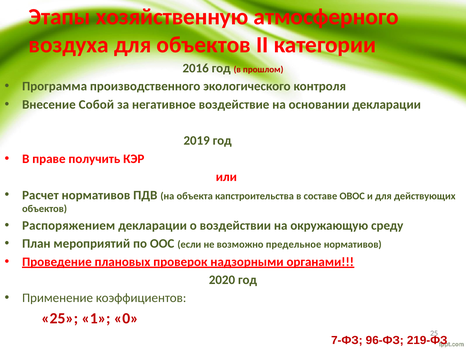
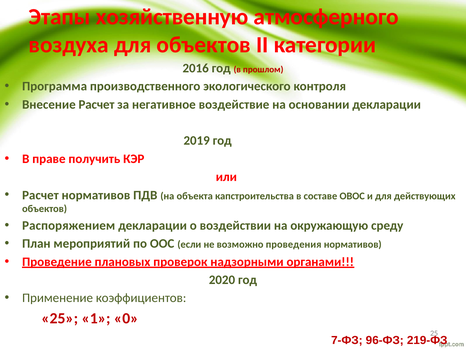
Внесение Собой: Собой -> Расчет (97, 105)
предельное: предельное -> проведения (294, 245)
